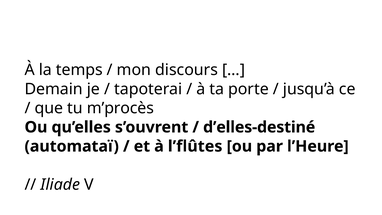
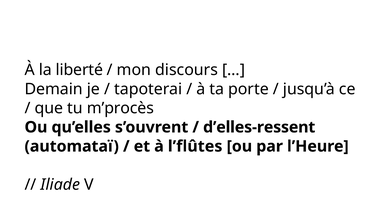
temps: temps -> liberté (79, 70)
d’elles-destiné: d’elles-destiné -> d’elles-ressent (259, 127)
